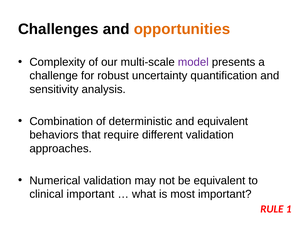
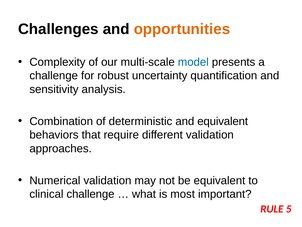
model colour: purple -> blue (193, 62)
clinical important: important -> challenge (91, 194)
1: 1 -> 5 (289, 209)
